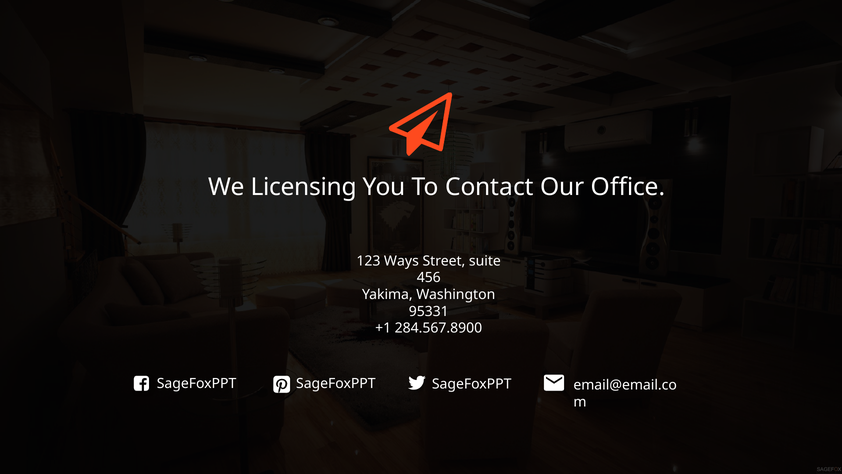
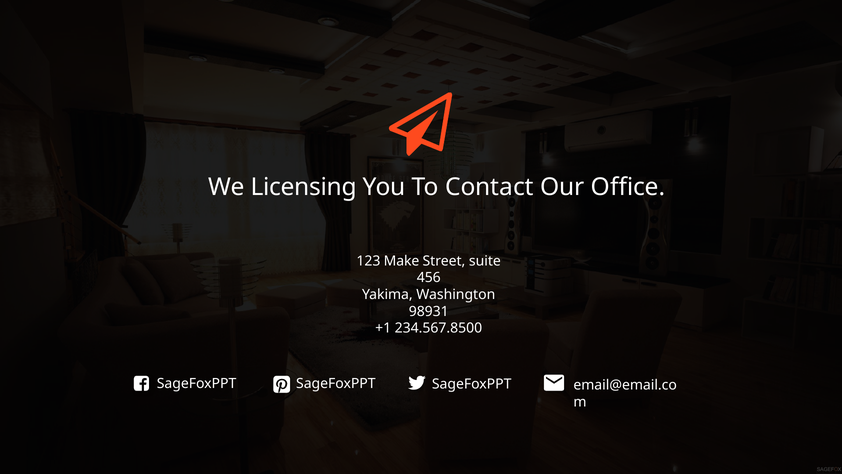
Ways: Ways -> Make (402, 261)
95331: 95331 -> 98931 (429, 311)
284.567.8900: 284.567.8900 -> 234.567.8500 (438, 328)
